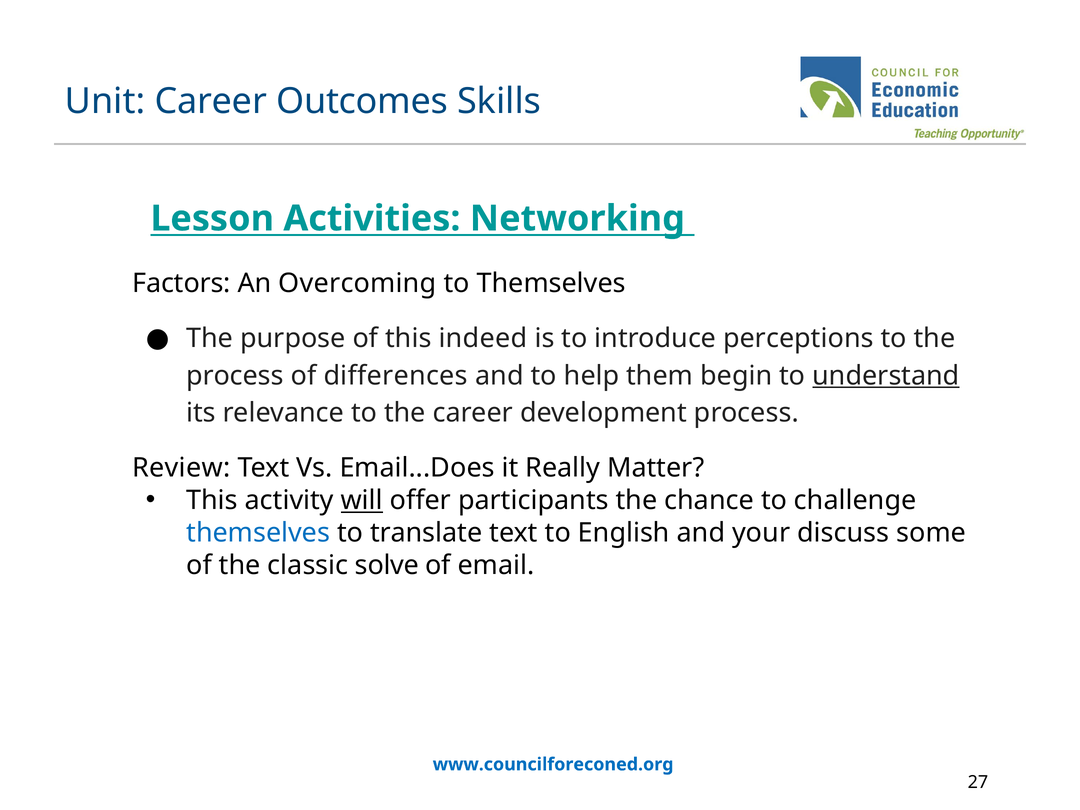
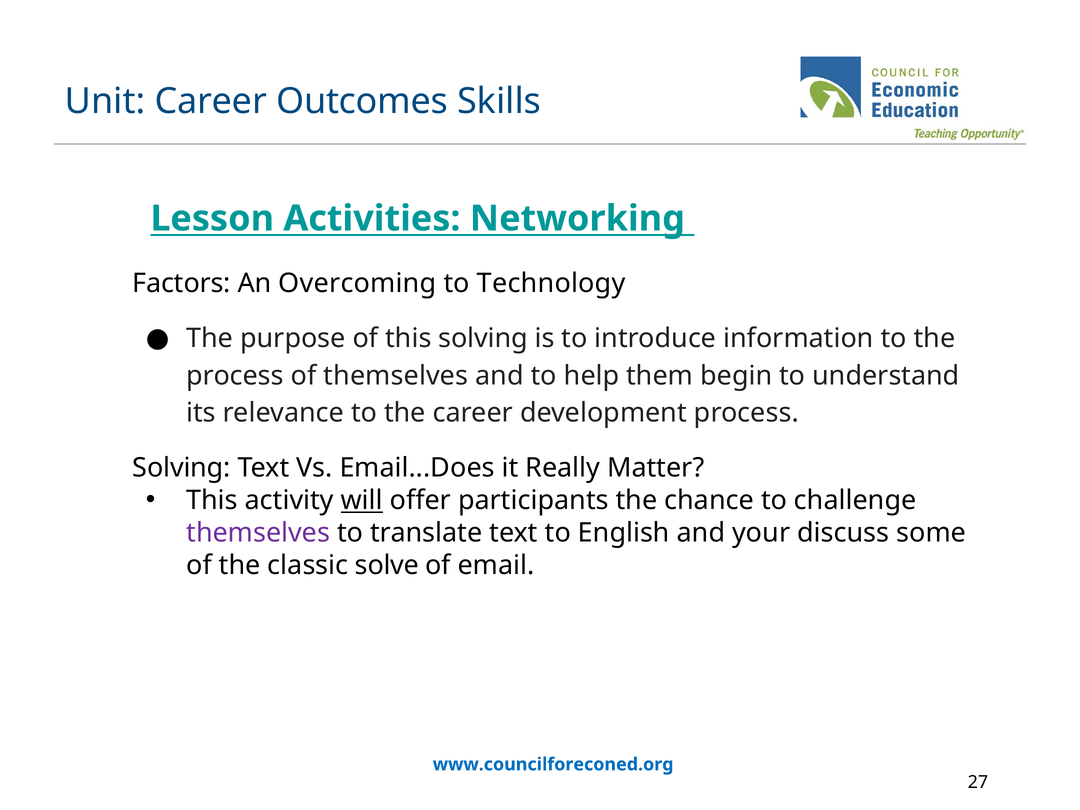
to Themselves: Themselves -> Technology (551, 283)
this indeed: indeed -> solving (483, 338)
perceptions: perceptions -> information (798, 338)
of differences: differences -> themselves (396, 376)
understand underline: present -> none (886, 376)
Review: Review -> Solving (182, 468)
themselves colour: blue -> purple (258, 533)
